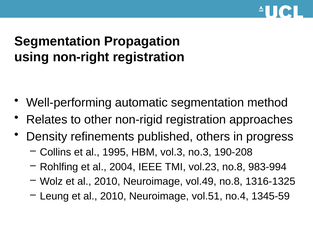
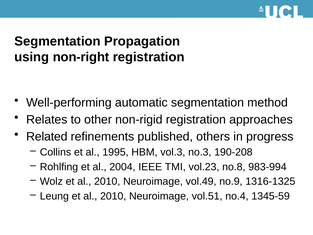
Density: Density -> Related (47, 137)
vol.49 no.8: no.8 -> no.9 (231, 181)
